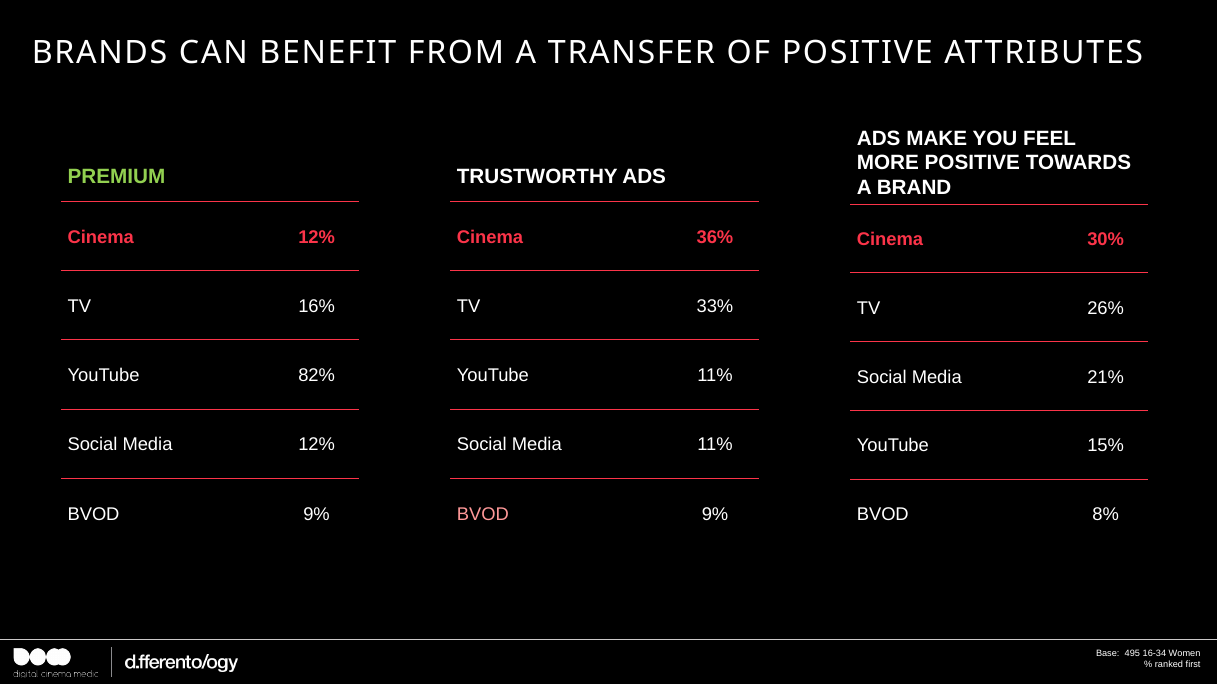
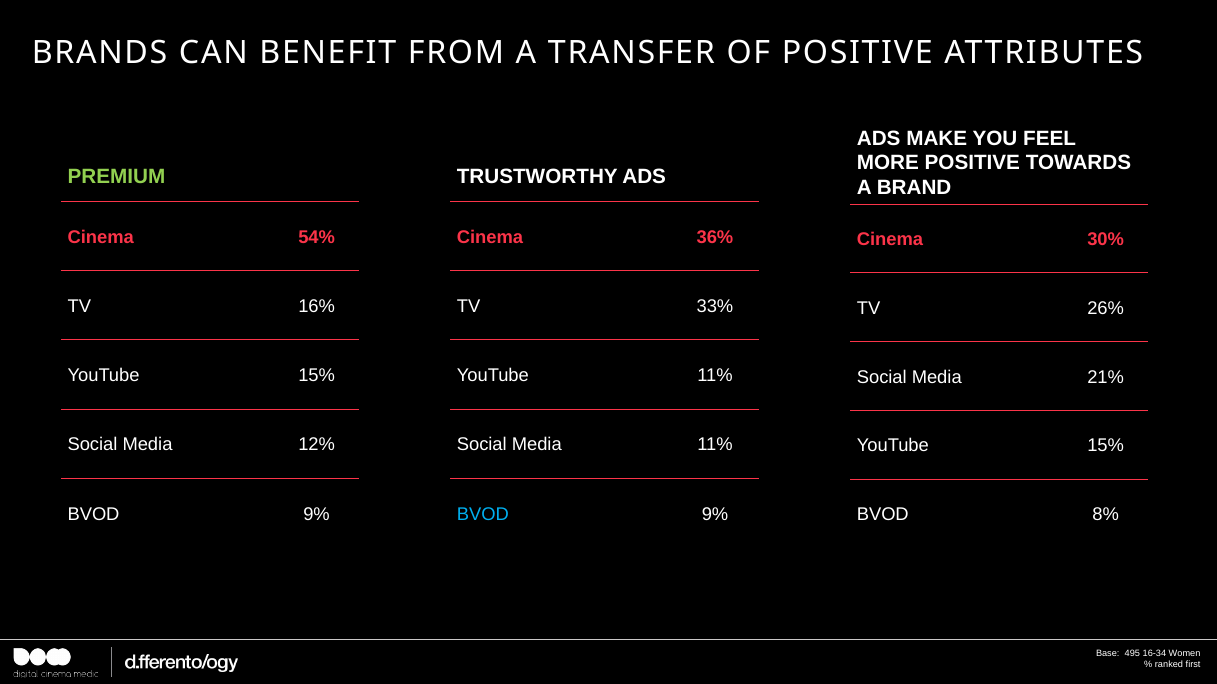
Cinema 12%: 12% -> 54% (317, 237)
82%: 82% -> 15% (317, 376)
BVOD colour: pink -> light blue (483, 515)
